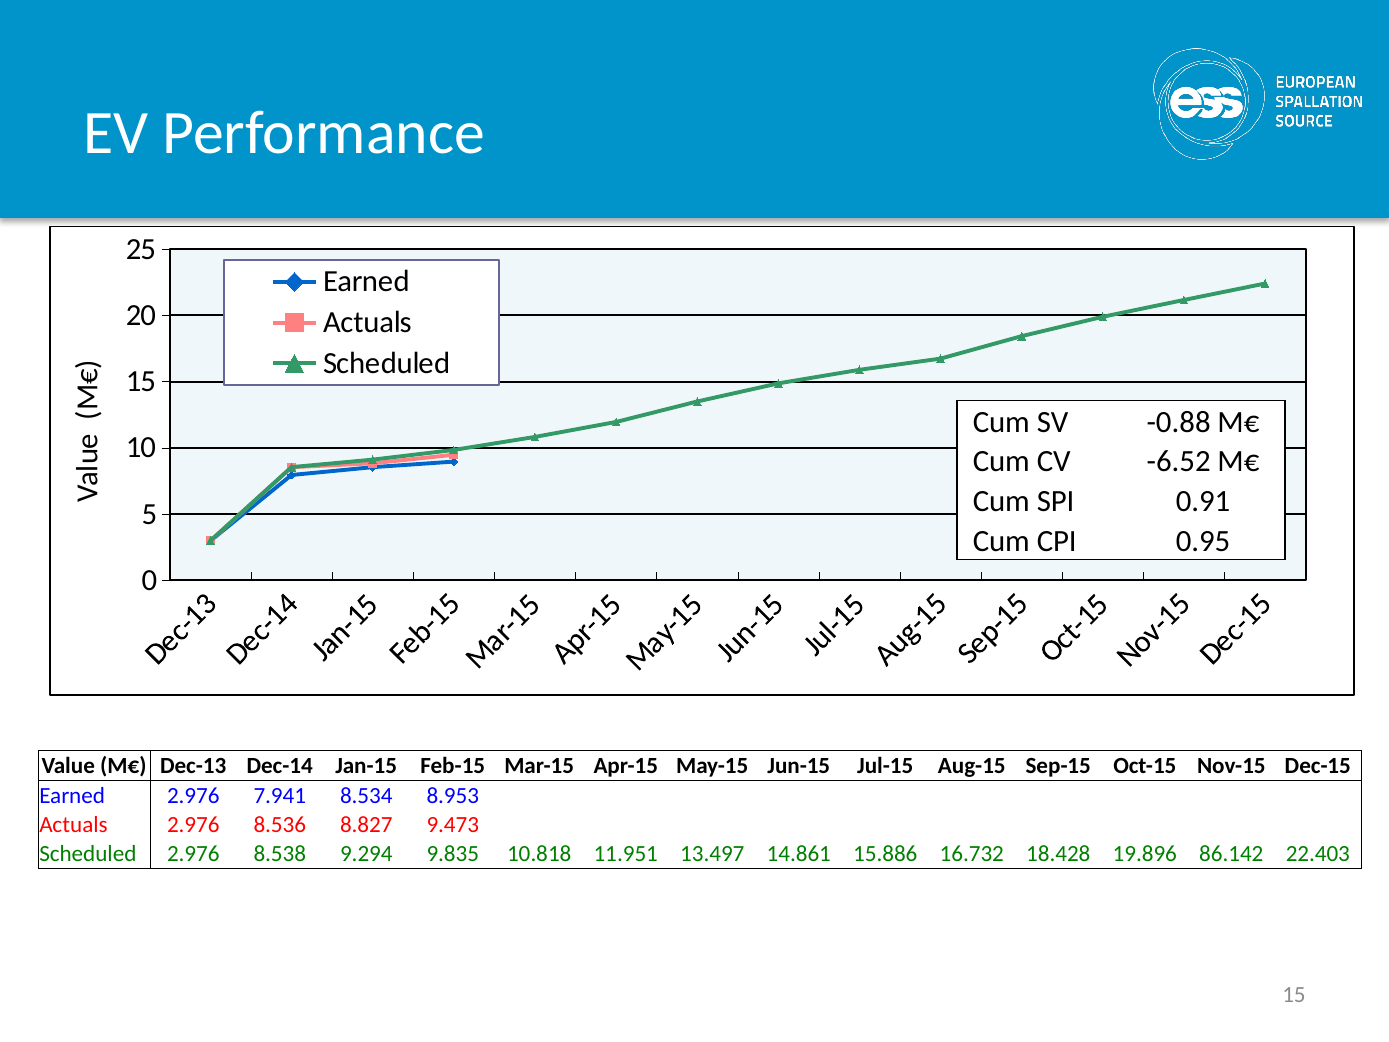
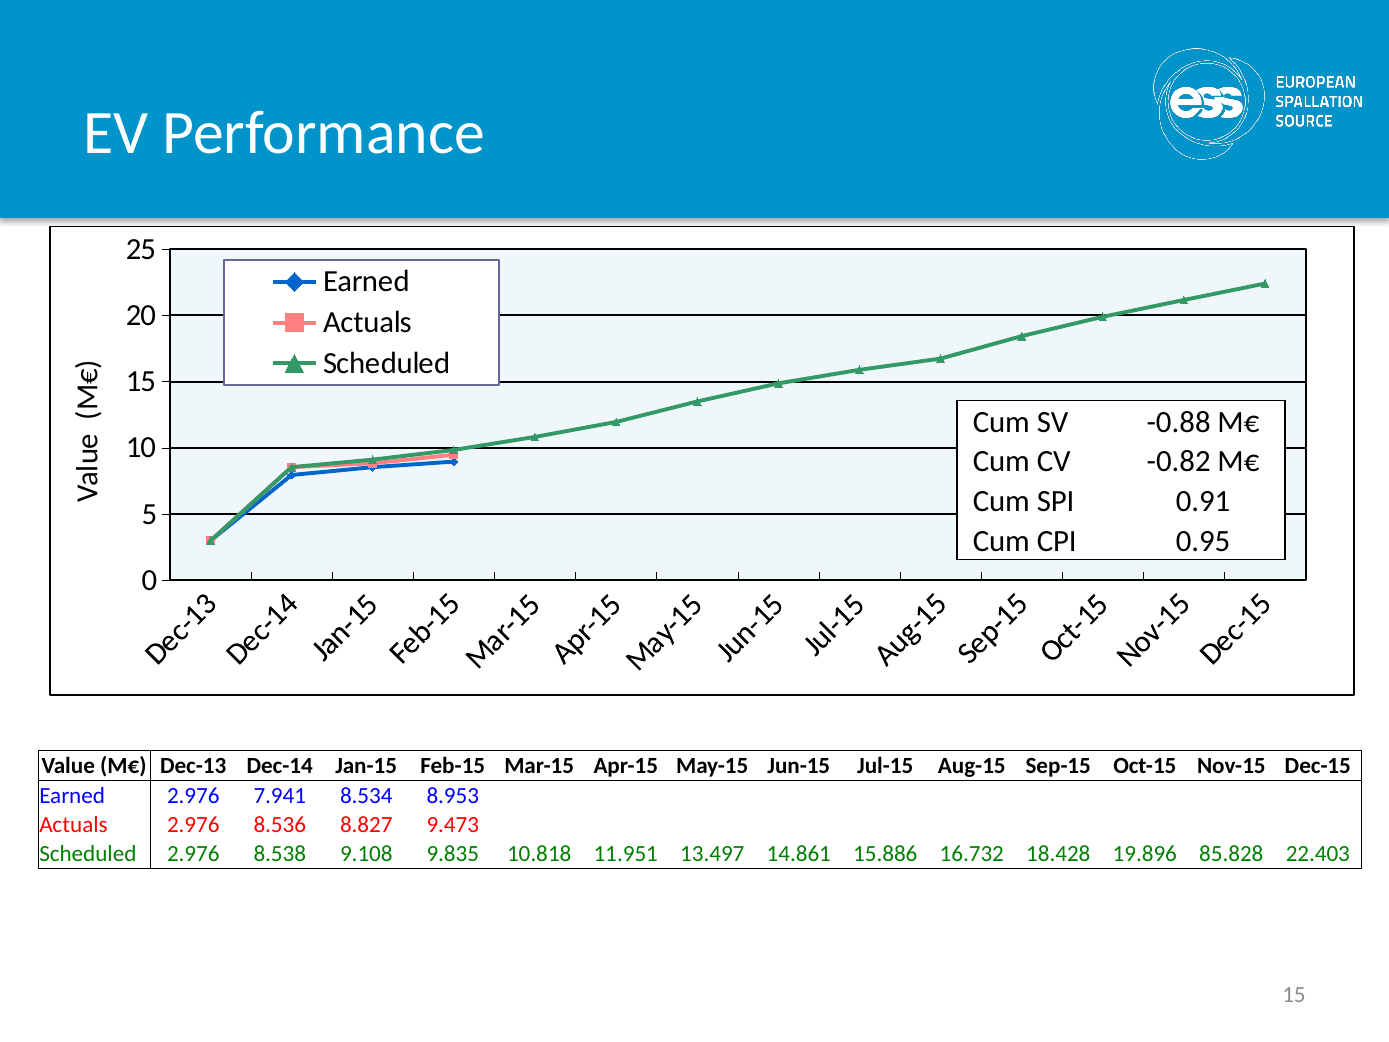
-6.52: -6.52 -> -0.82 (1179, 461)
9.294: 9.294 -> 9.108 (366, 854)
86.142: 86.142 -> 85.828 (1231, 854)
